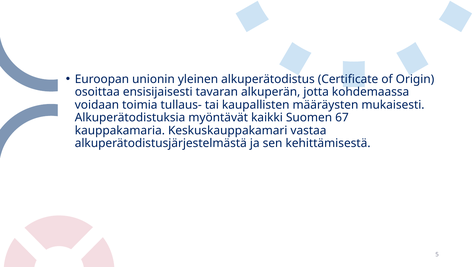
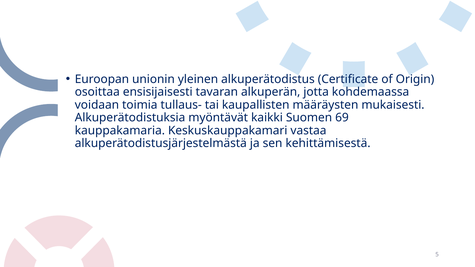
67: 67 -> 69 (342, 118)
